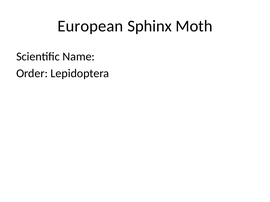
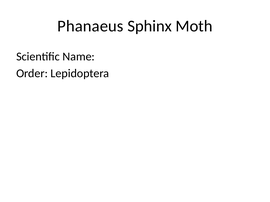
European: European -> Phanaeus (90, 26)
